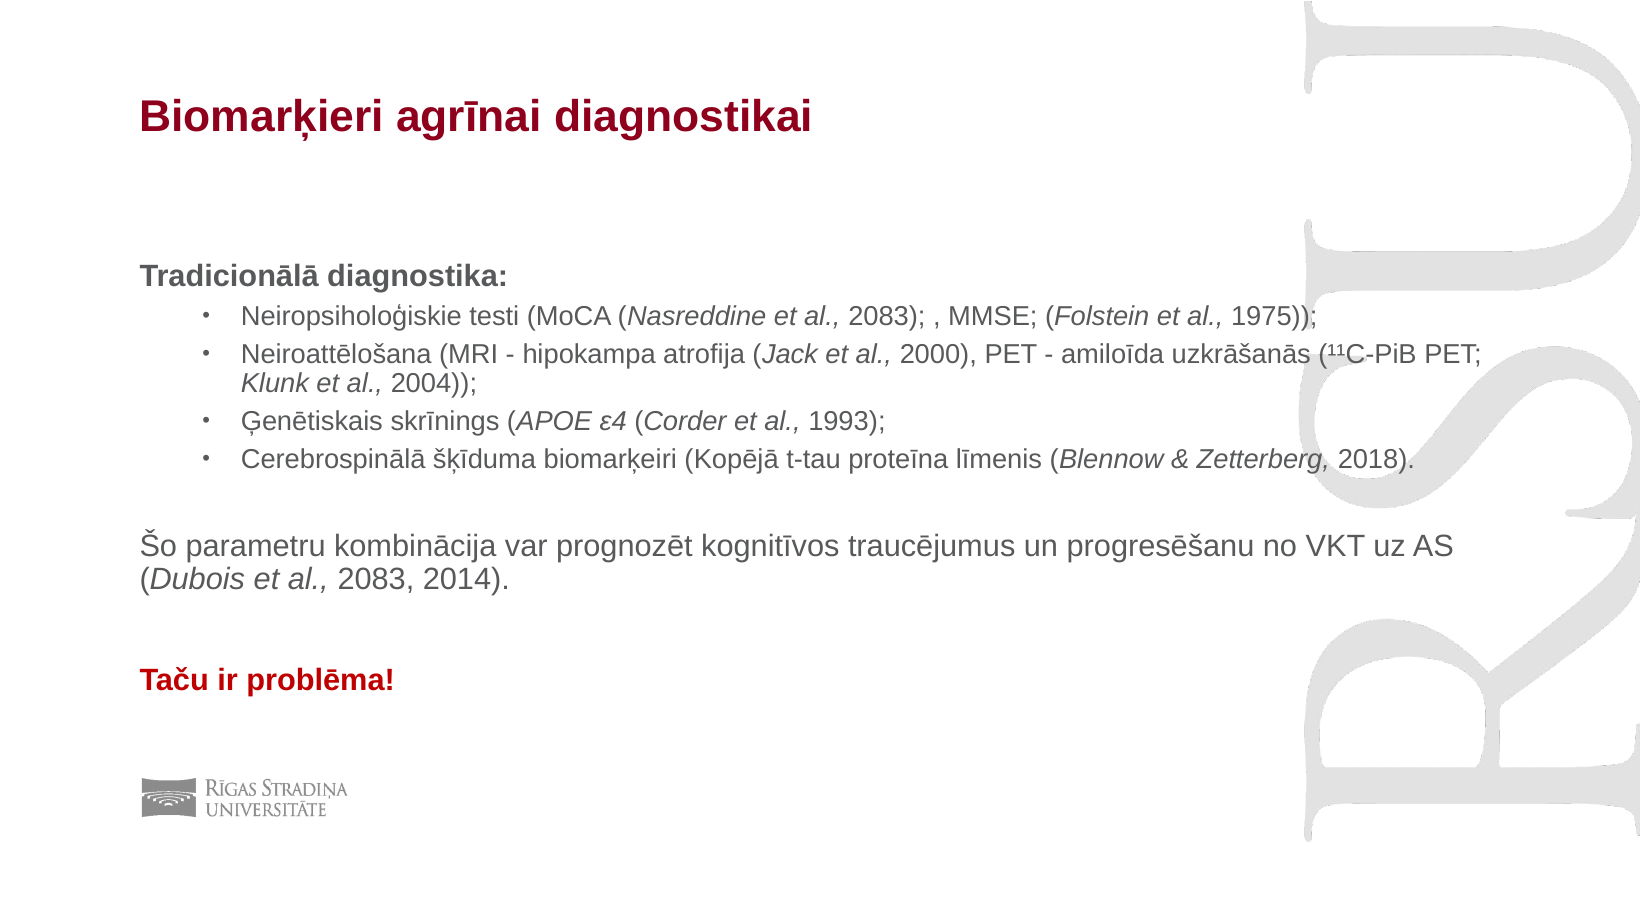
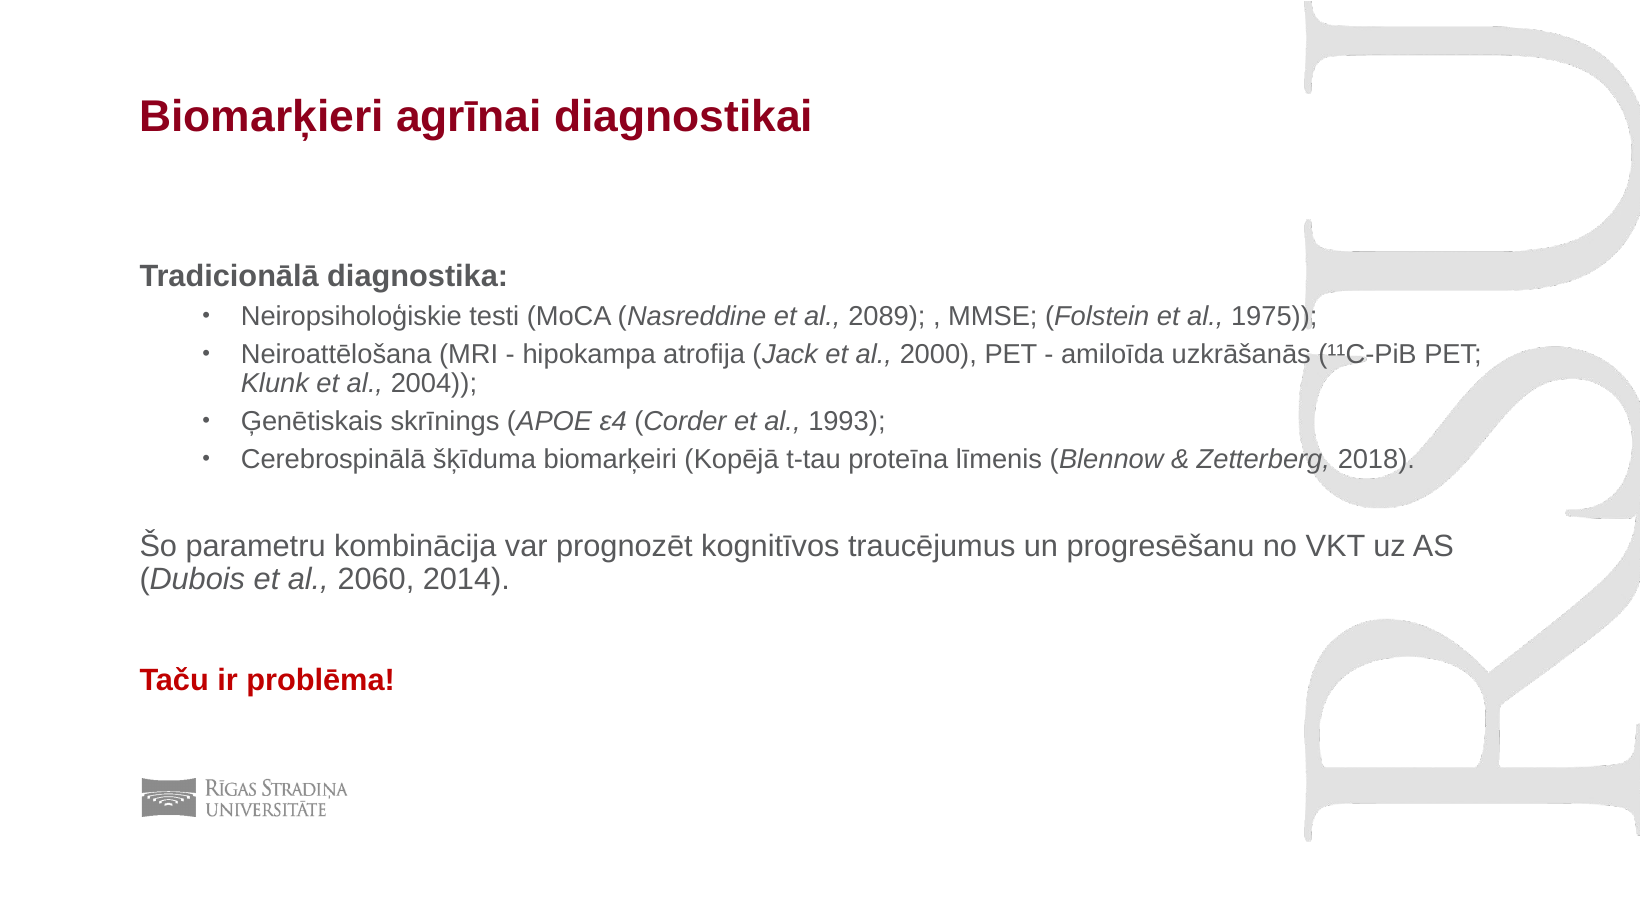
Nasreddine et al 2083: 2083 -> 2089 (887, 316)
Dubois et al 2083: 2083 -> 2060 (376, 579)
